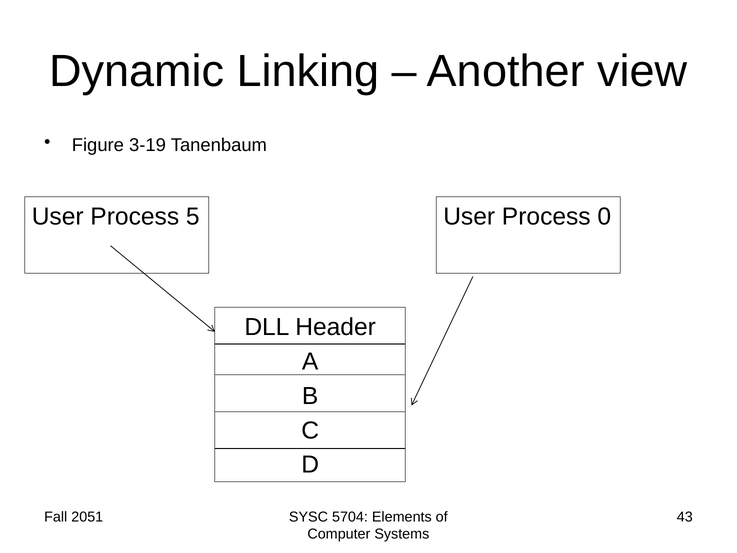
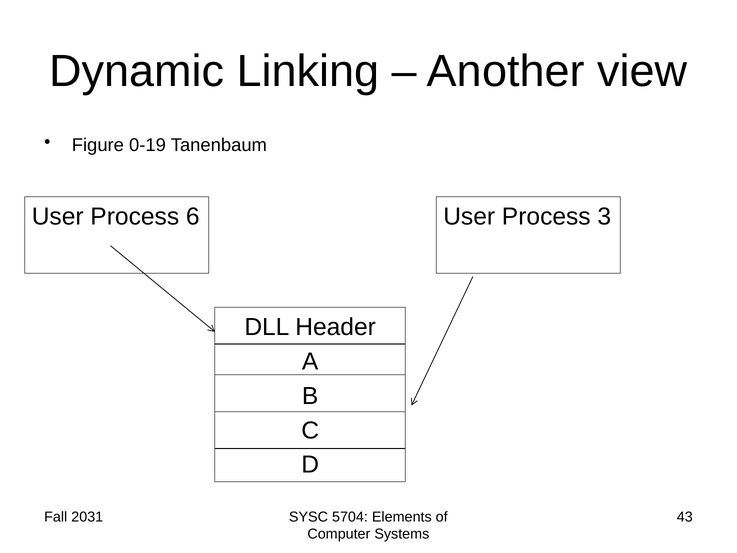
3-19: 3-19 -> 0-19 (147, 145)
5: 5 -> 6 (193, 217)
0: 0 -> 3 (604, 217)
2051: 2051 -> 2031 (87, 517)
